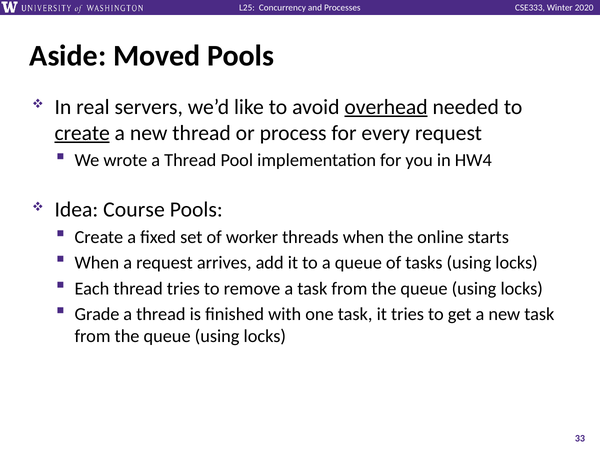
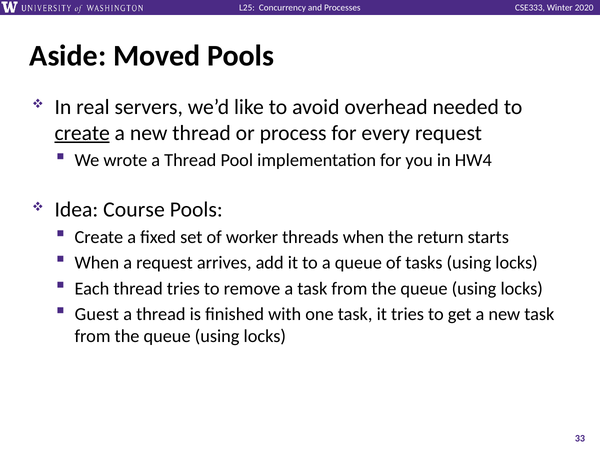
overhead underline: present -> none (386, 107)
online: online -> return (440, 237)
Grade: Grade -> Guest (97, 314)
